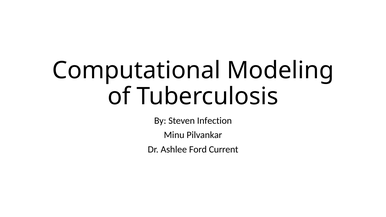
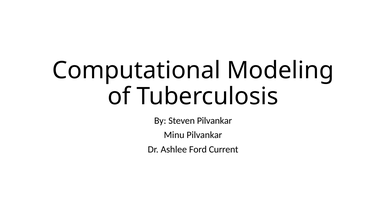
Steven Infection: Infection -> Pilvankar (214, 121)
